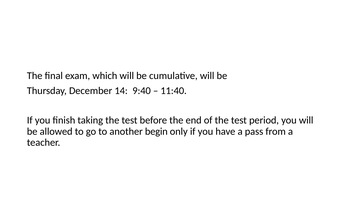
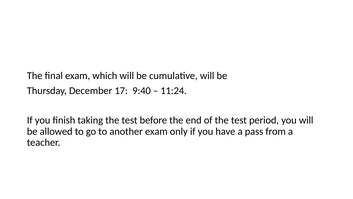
14: 14 -> 17 (121, 90)
11:40: 11:40 -> 11:24 (174, 90)
another begin: begin -> exam (156, 131)
